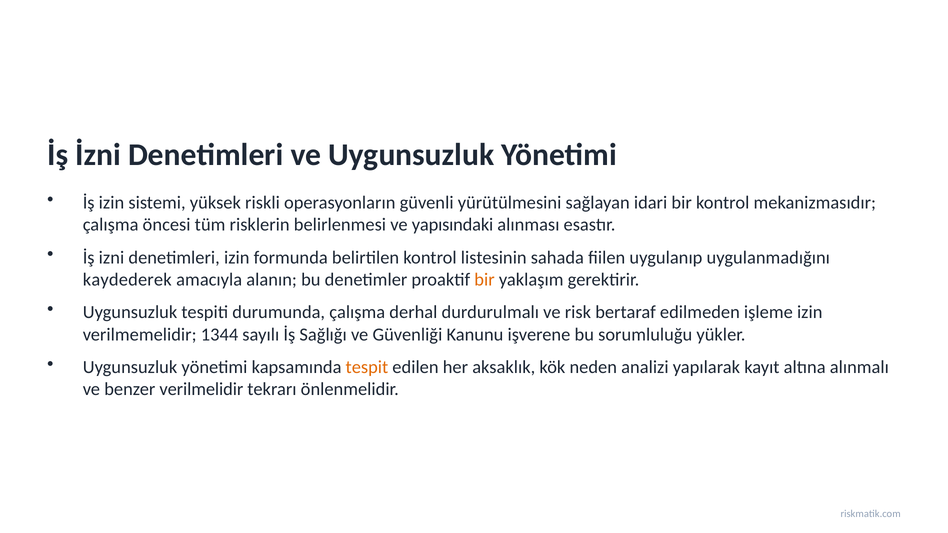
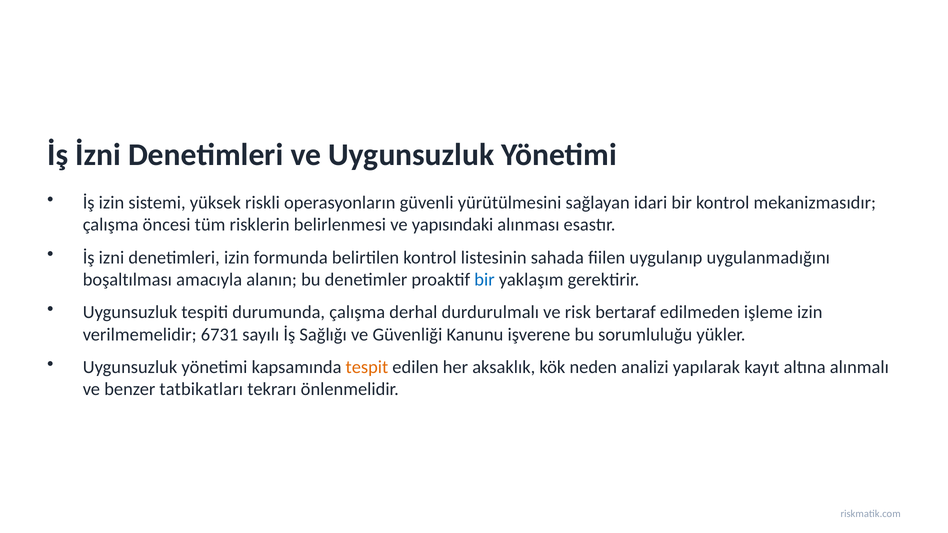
kaydederek: kaydederek -> boşaltılması (127, 280)
bir colour: orange -> blue (485, 280)
1344: 1344 -> 6731 (220, 335)
verilmelidir: verilmelidir -> tatbikatları (201, 389)
